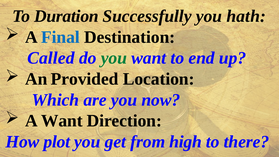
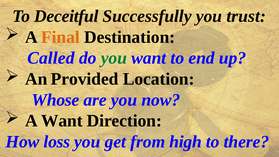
Duration: Duration -> Deceitful (66, 16)
hath: hath -> trust (246, 16)
Final colour: blue -> orange (60, 37)
Which: Which -> Whose (55, 100)
plot: plot -> loss (57, 142)
